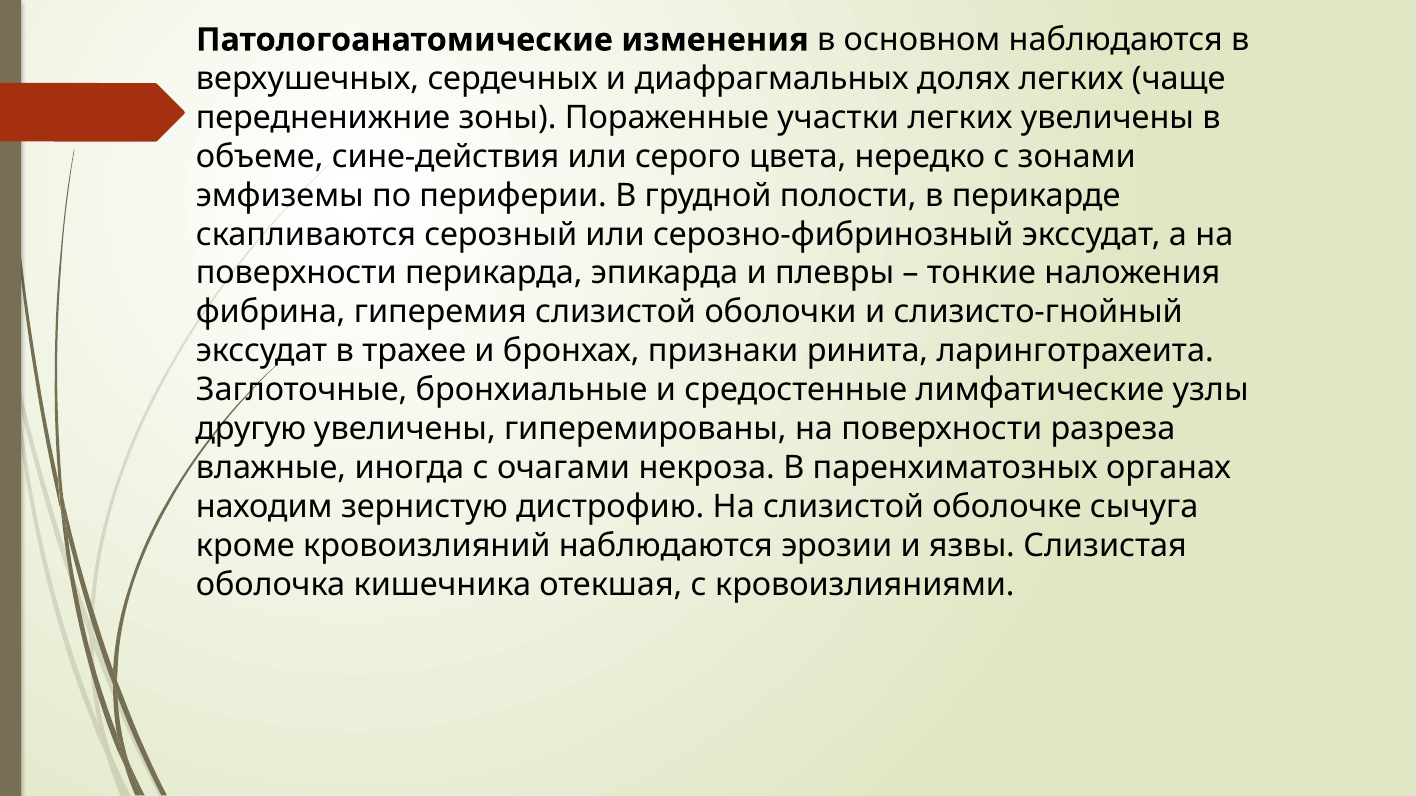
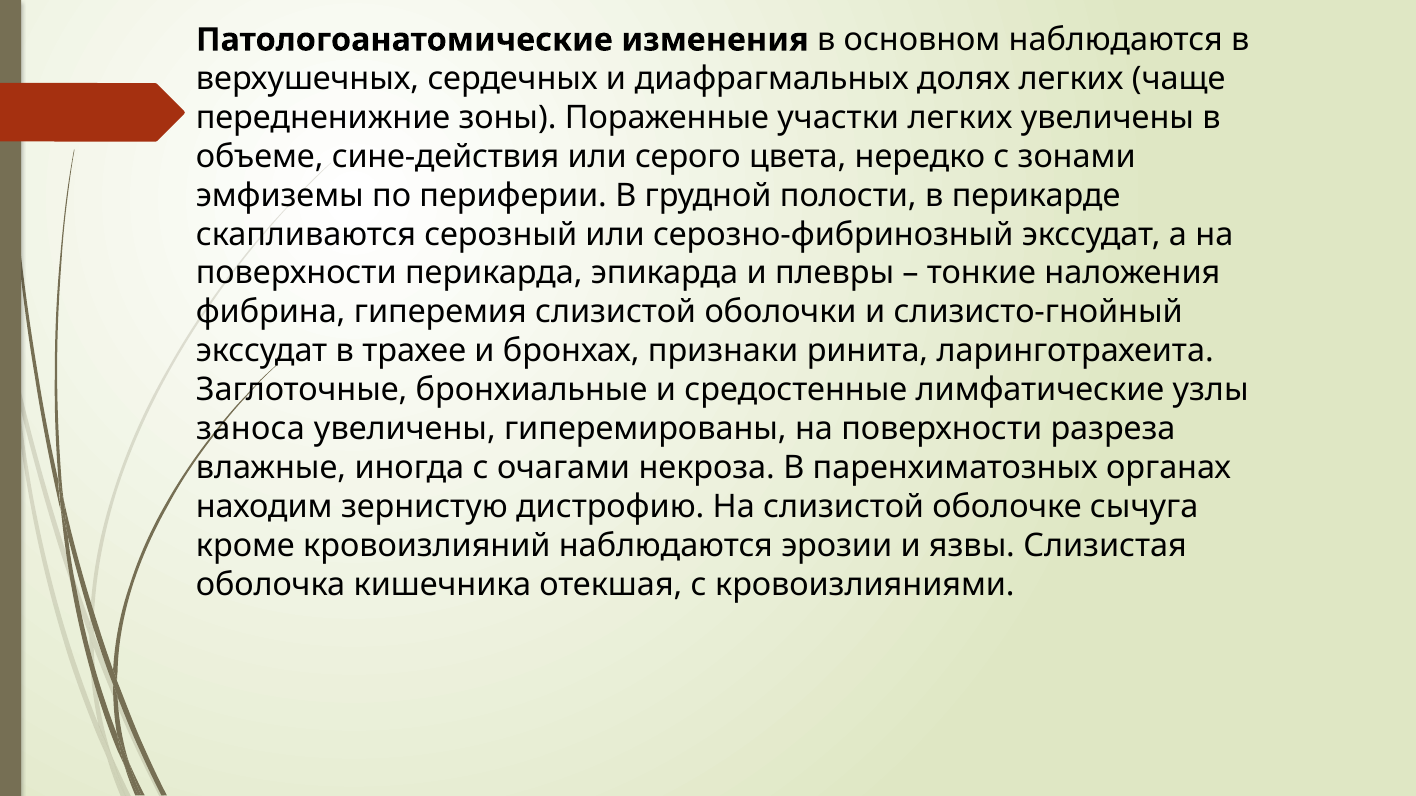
другую: другую -> заноса (251, 429)
